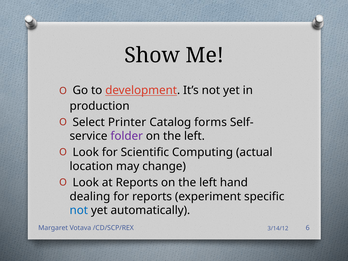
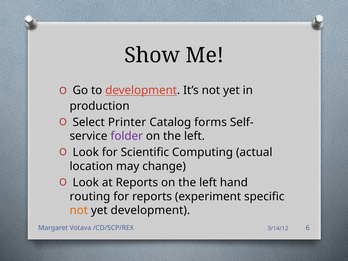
dealing: dealing -> routing (90, 196)
not colour: blue -> orange (79, 210)
yet automatically: automatically -> development (150, 210)
